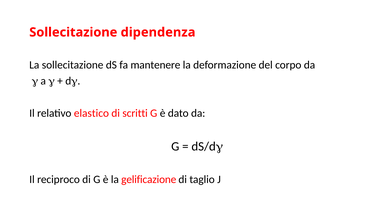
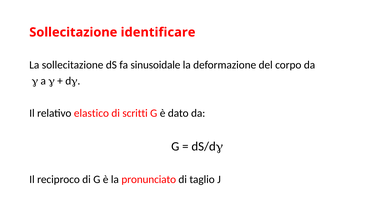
dipendenza: dipendenza -> identificare (158, 32)
mantenere: mantenere -> sinusoidale (155, 65)
gelificazione: gelificazione -> pronunciato (149, 179)
